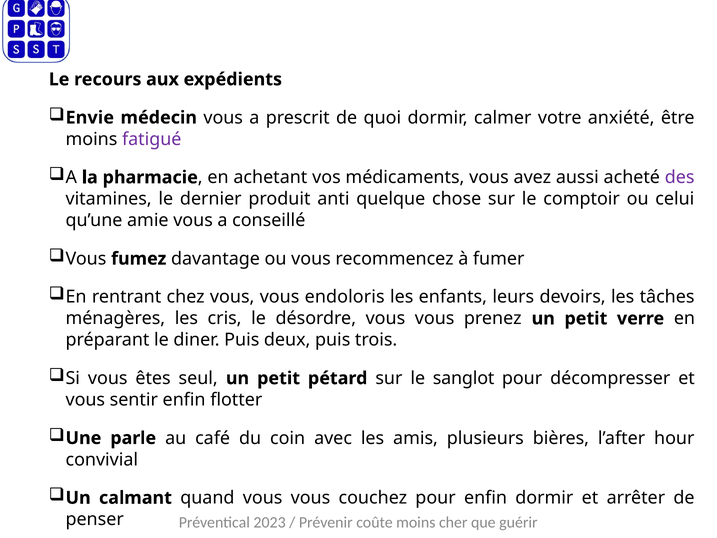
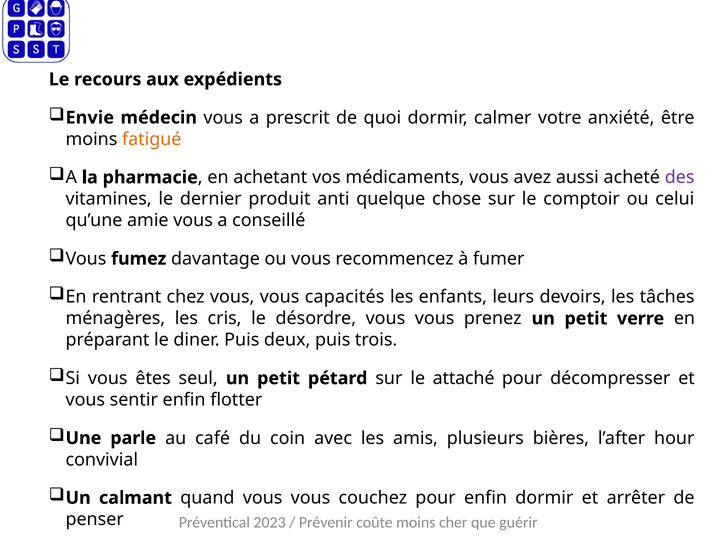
fatigué colour: purple -> orange (152, 139)
endoloris: endoloris -> capacités (345, 297)
sanglot: sanglot -> attaché (464, 378)
